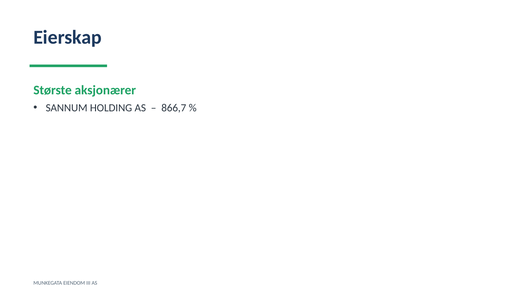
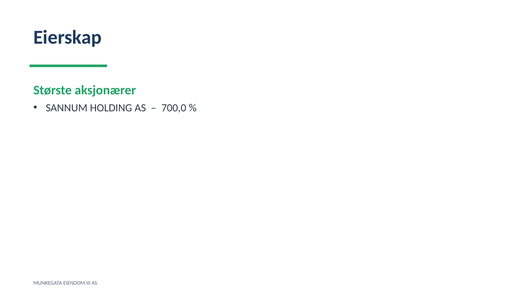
866,7: 866,7 -> 700,0 (174, 108)
